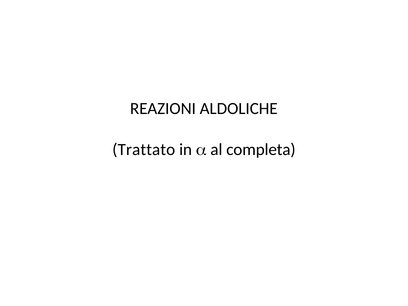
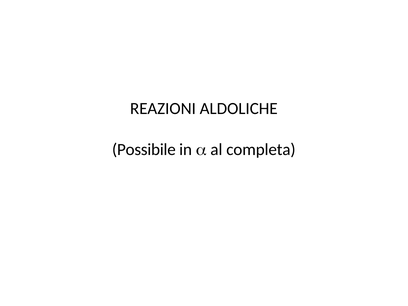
Trattato: Trattato -> Possibile (144, 149)
